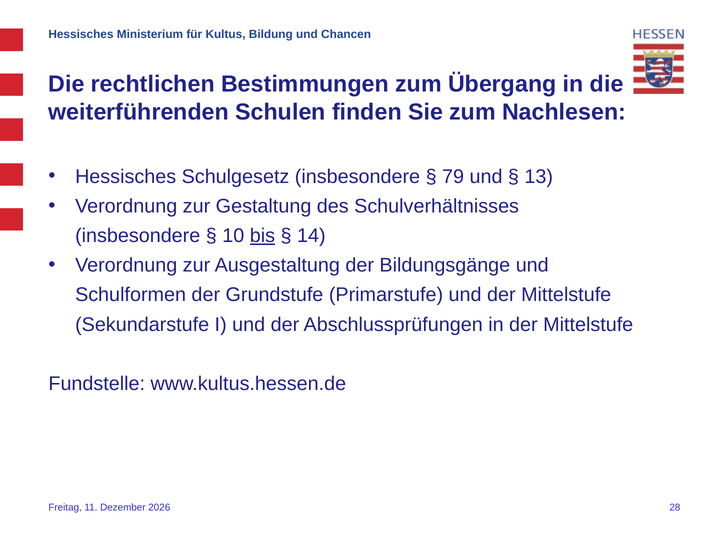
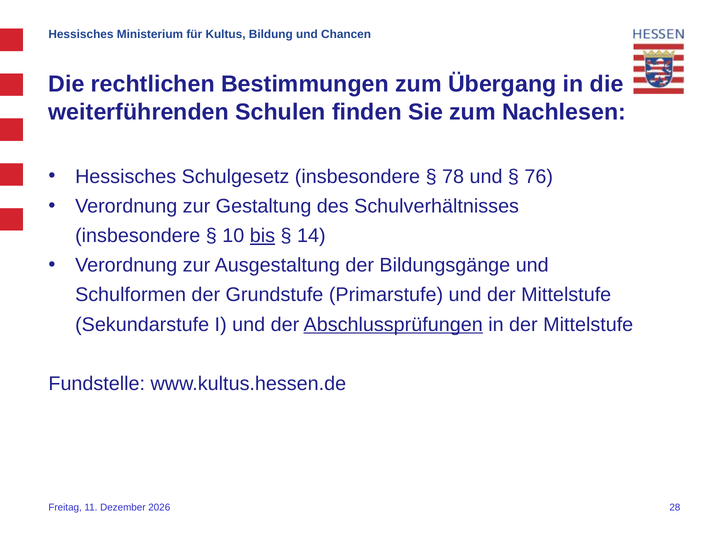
79: 79 -> 78 (453, 177)
13: 13 -> 76 (539, 177)
Abschlussprüfungen underline: none -> present (393, 325)
